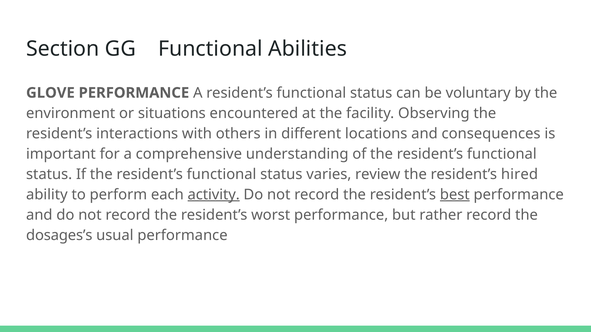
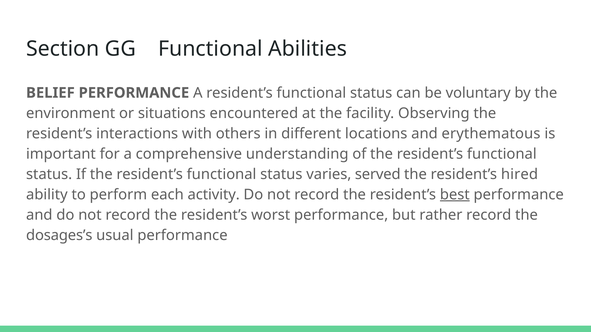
GLOVE: GLOVE -> BELIEF (50, 93)
consequences: consequences -> erythematous (491, 134)
review: review -> served (378, 174)
activity underline: present -> none (214, 195)
